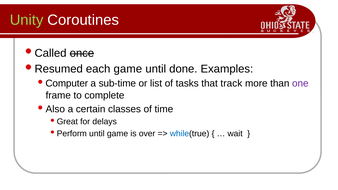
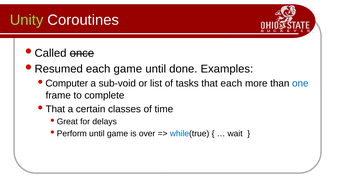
sub-time: sub-time -> sub-void (117, 84)
that track: track -> each (231, 84)
one colour: purple -> blue (300, 84)
Also: Also -> That (55, 109)
